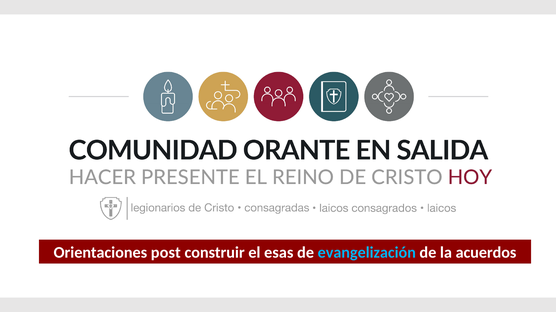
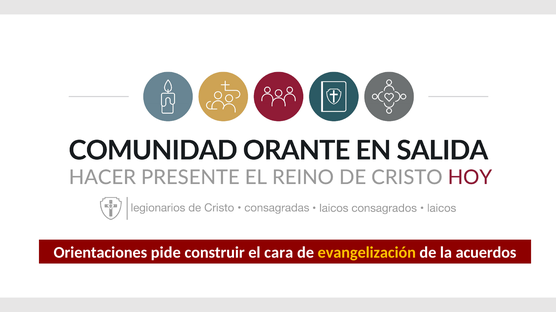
post: post -> pide (166, 253)
esas: esas -> cara (279, 253)
evangelización colour: light blue -> yellow (367, 253)
